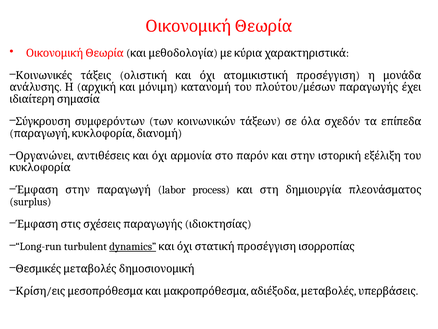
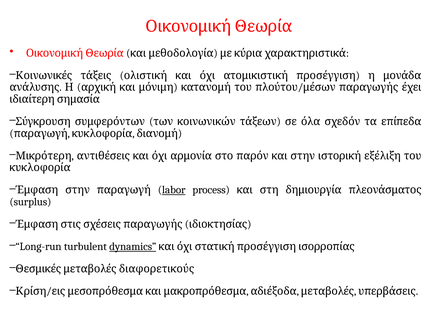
Οργανώνει: Οργανώνει -> Μικρότερη (44, 156)
labor underline: none -> present (174, 190)
δημοσιονομική: δημοσιονομική -> διαφορετικούς (157, 269)
